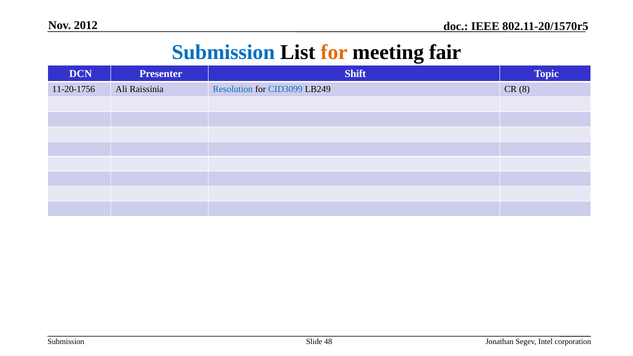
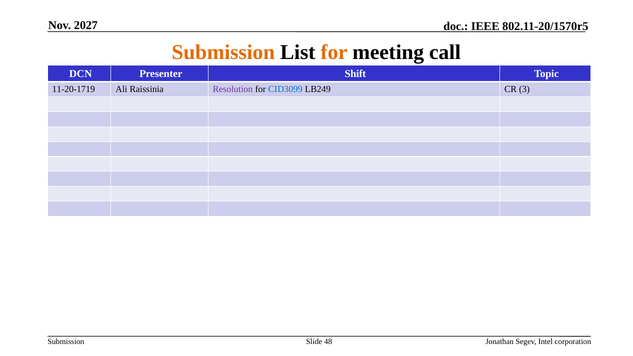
2012: 2012 -> 2027 (86, 25)
Submission colour: blue -> orange (223, 52)
fair: fair -> call (445, 52)
11-20-1756: 11-20-1756 -> 11-20-1719 (74, 89)
Resolution colour: blue -> purple (233, 89)
8: 8 -> 3 (524, 89)
